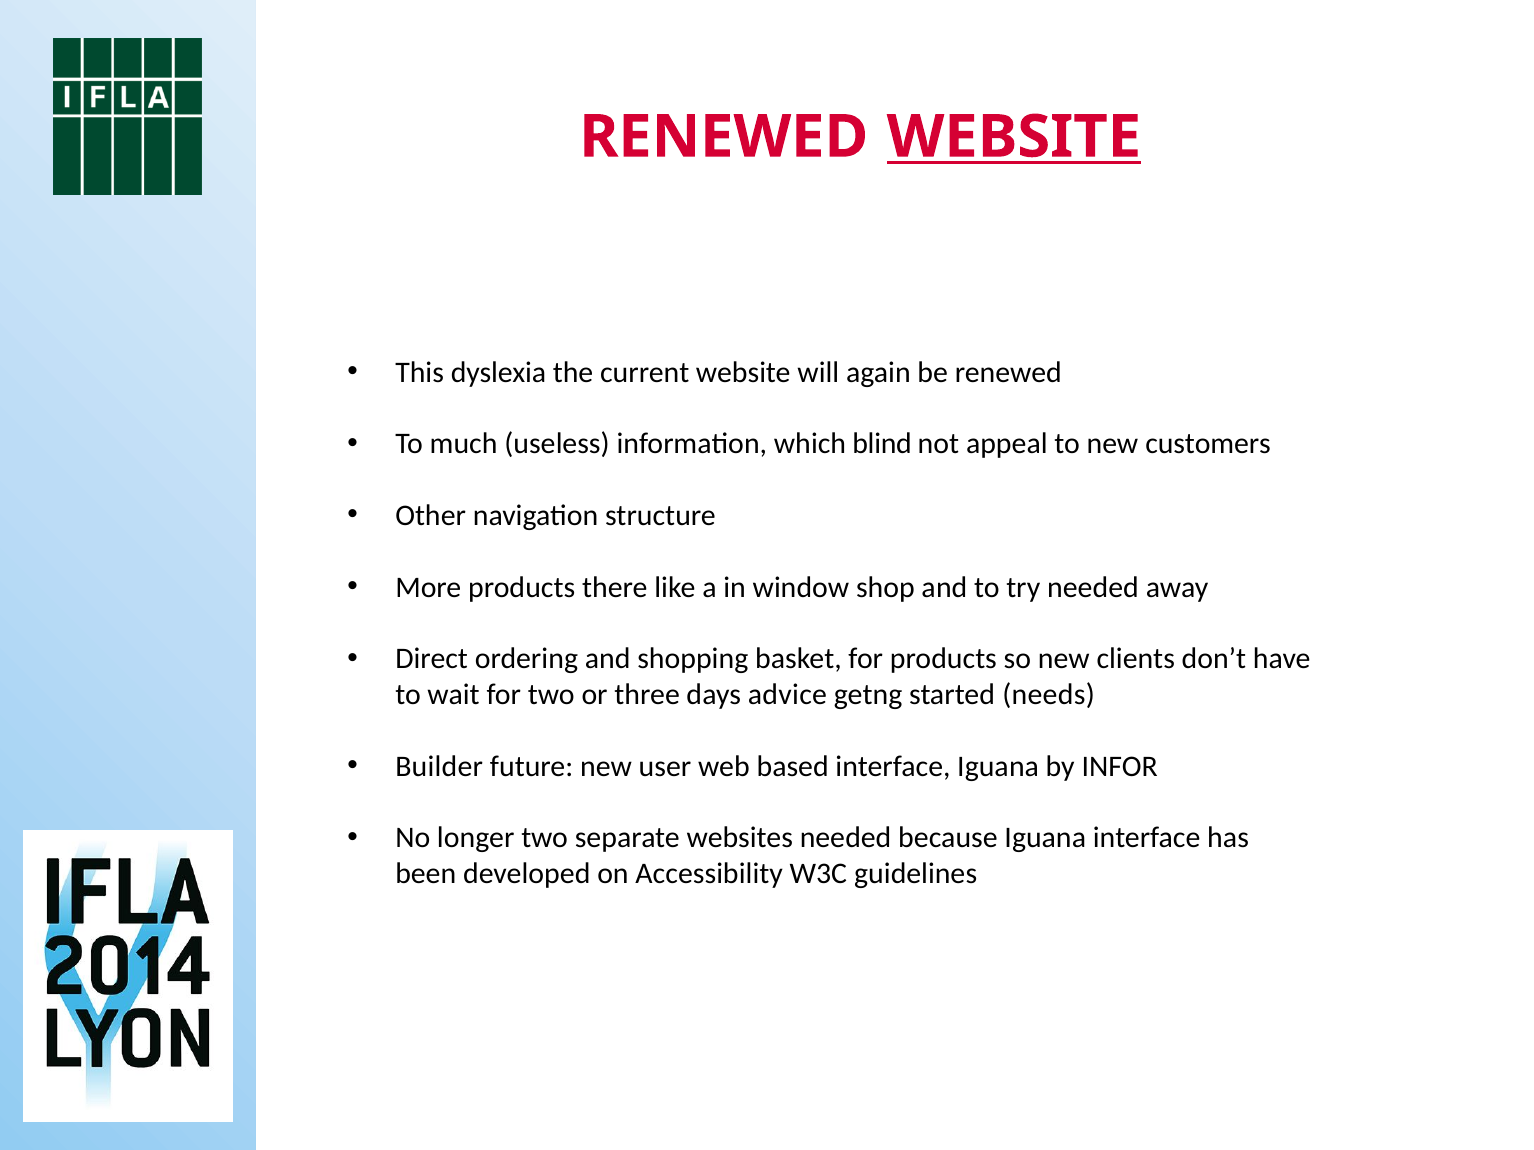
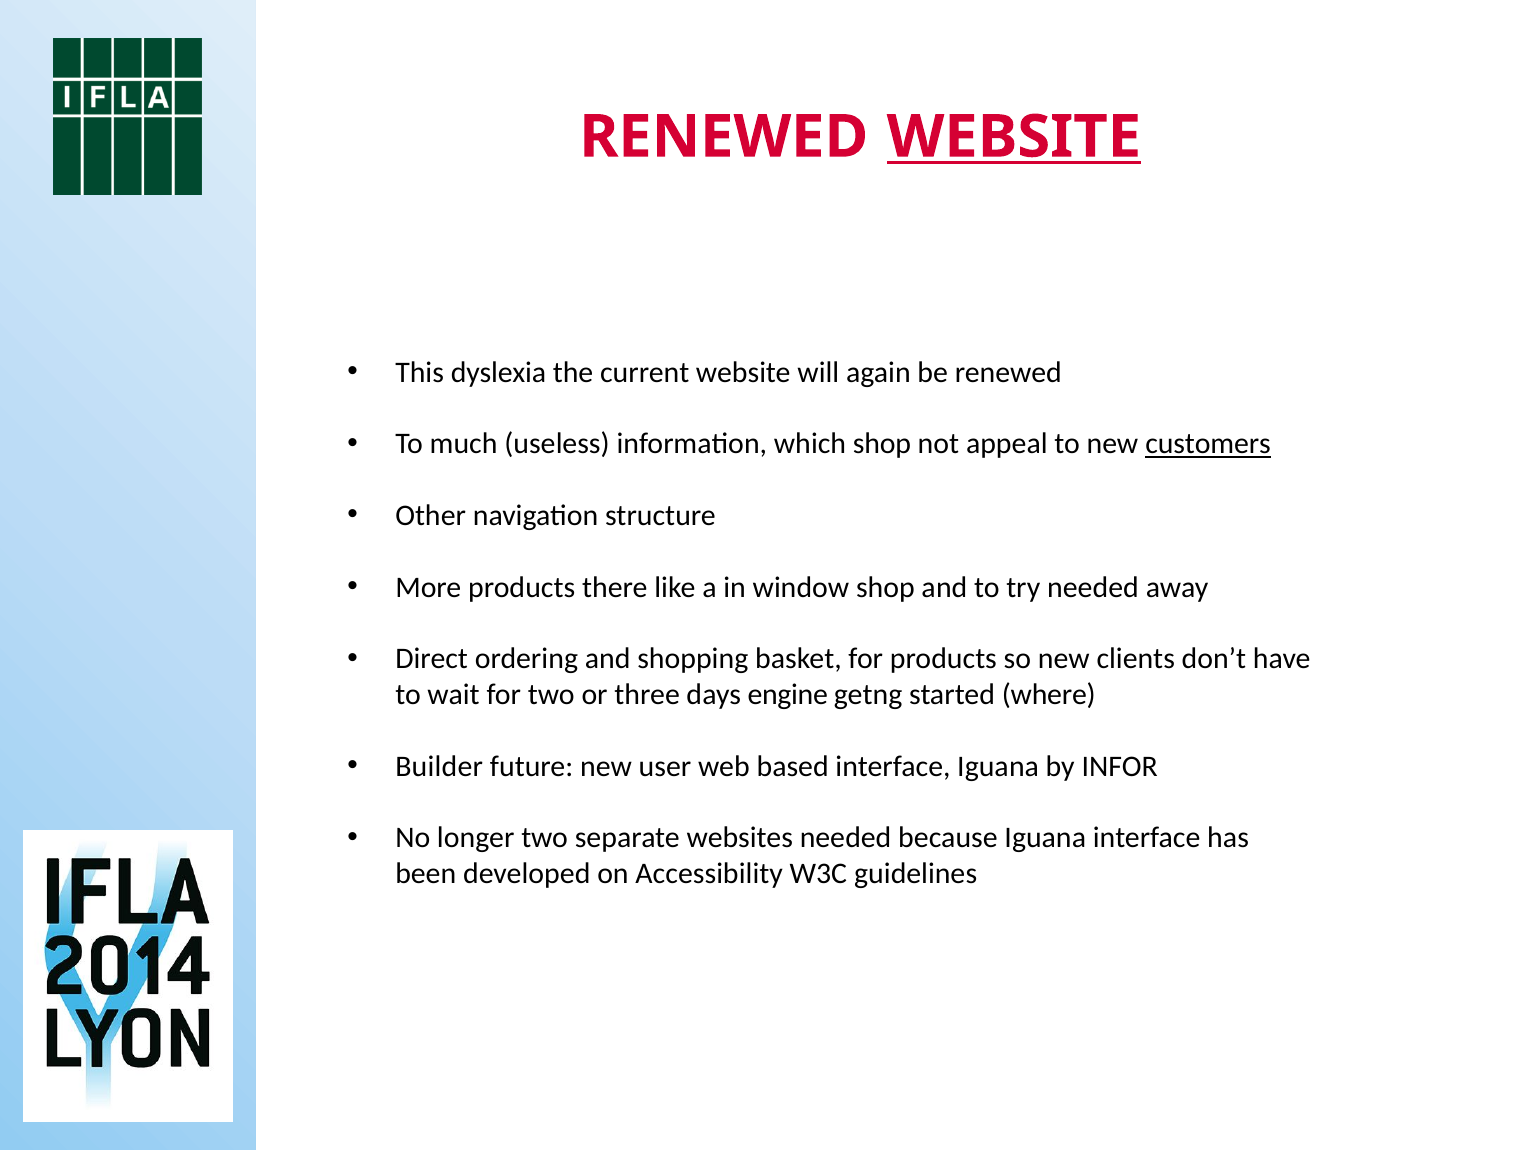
which blind: blind -> shop (882, 444)
customers underline: none -> present (1208, 444)
advice: advice -> engine (788, 695)
needs: needs -> where (1049, 695)
